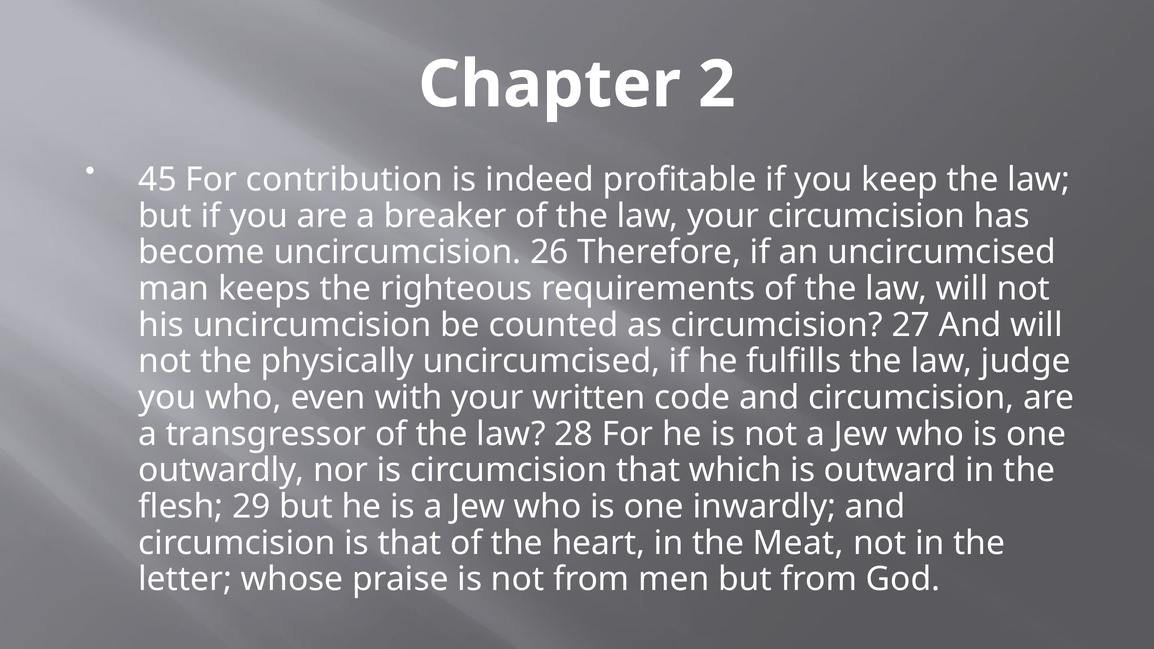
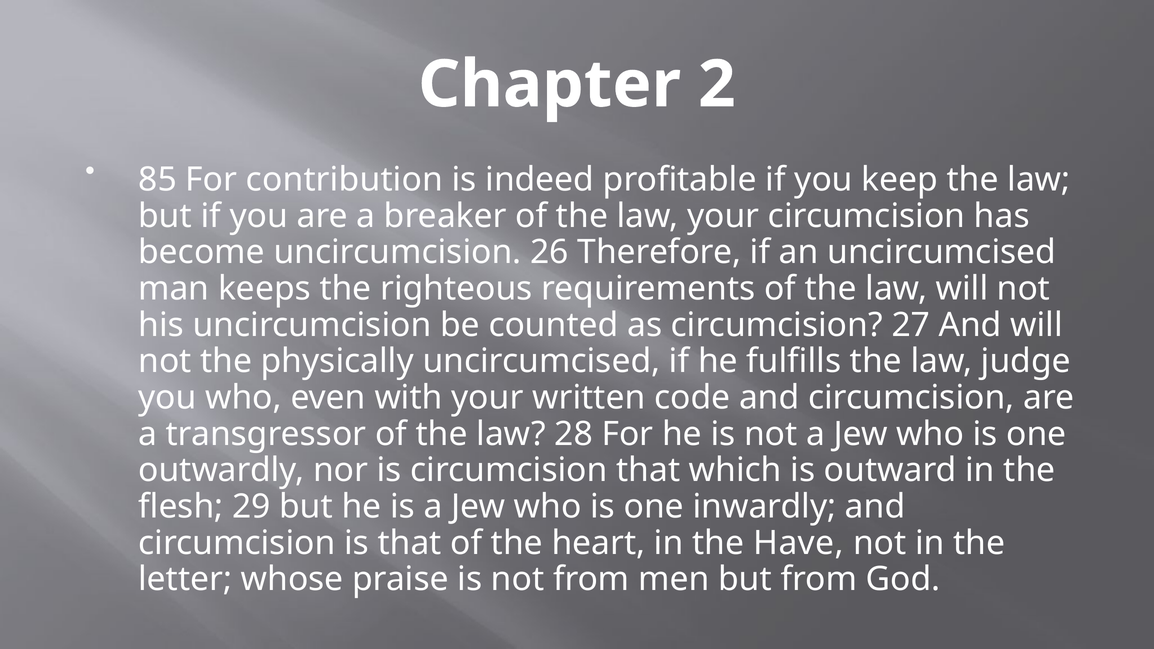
45: 45 -> 85 (158, 180)
Meat: Meat -> Have (798, 543)
